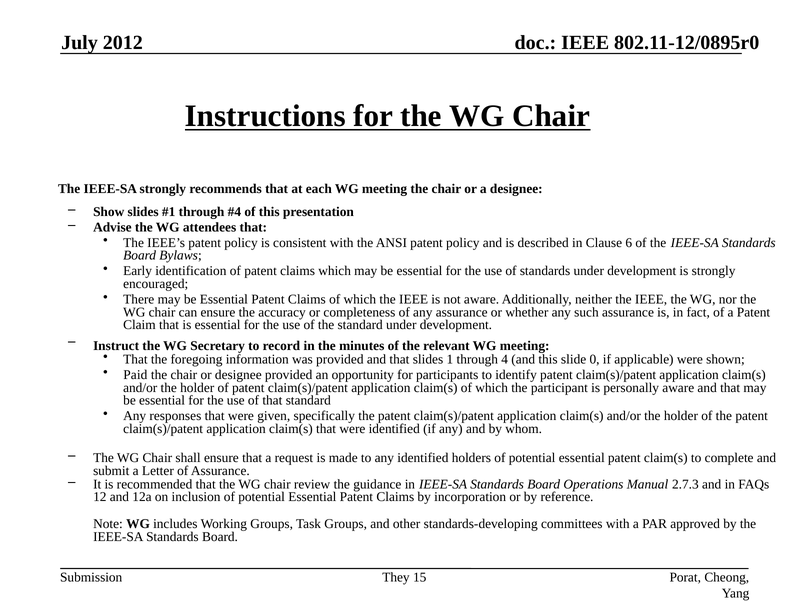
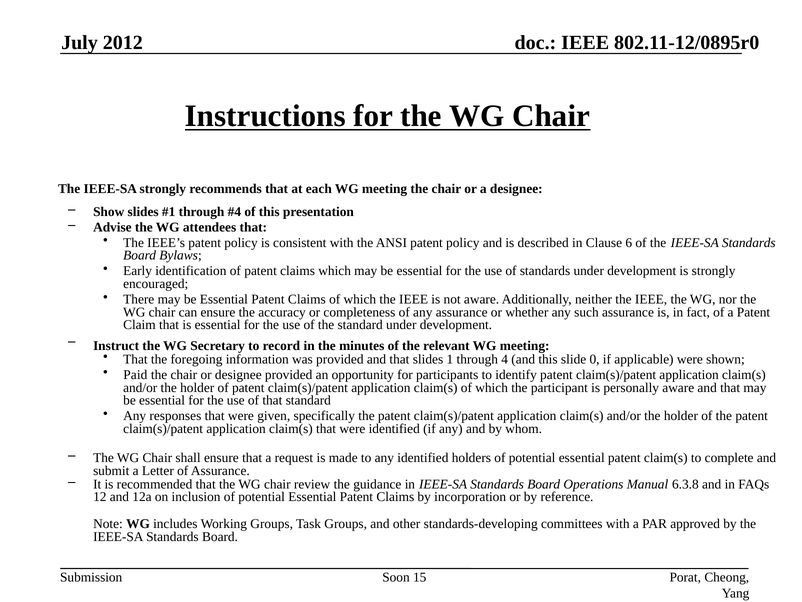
2.7.3: 2.7.3 -> 6.3.8 (685, 484)
They: They -> Soon (396, 577)
